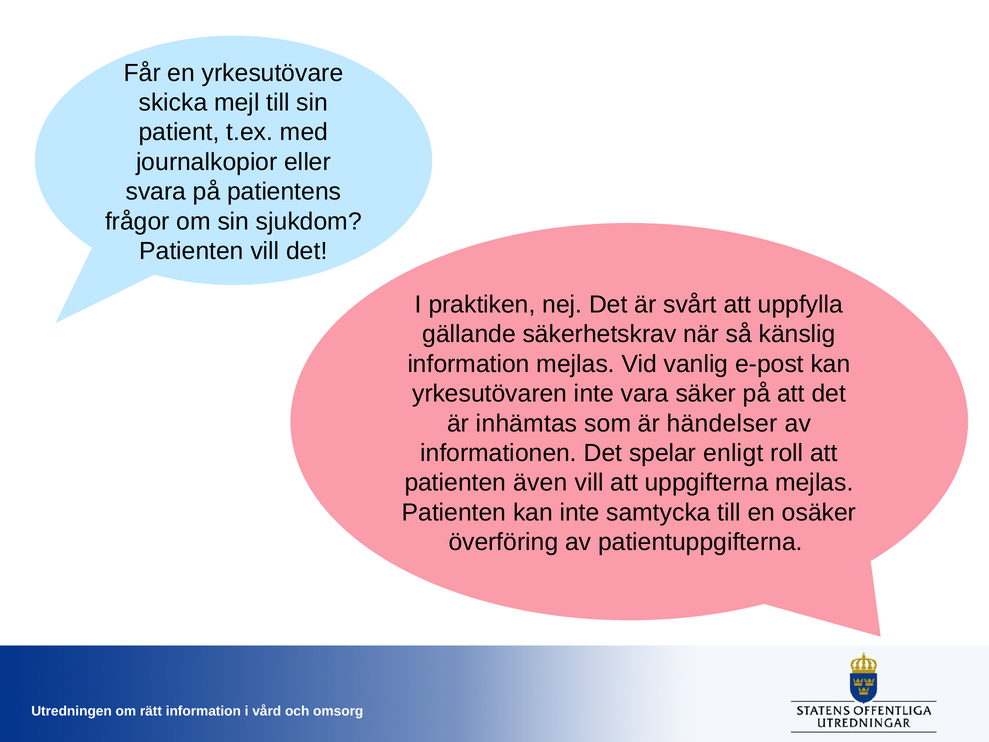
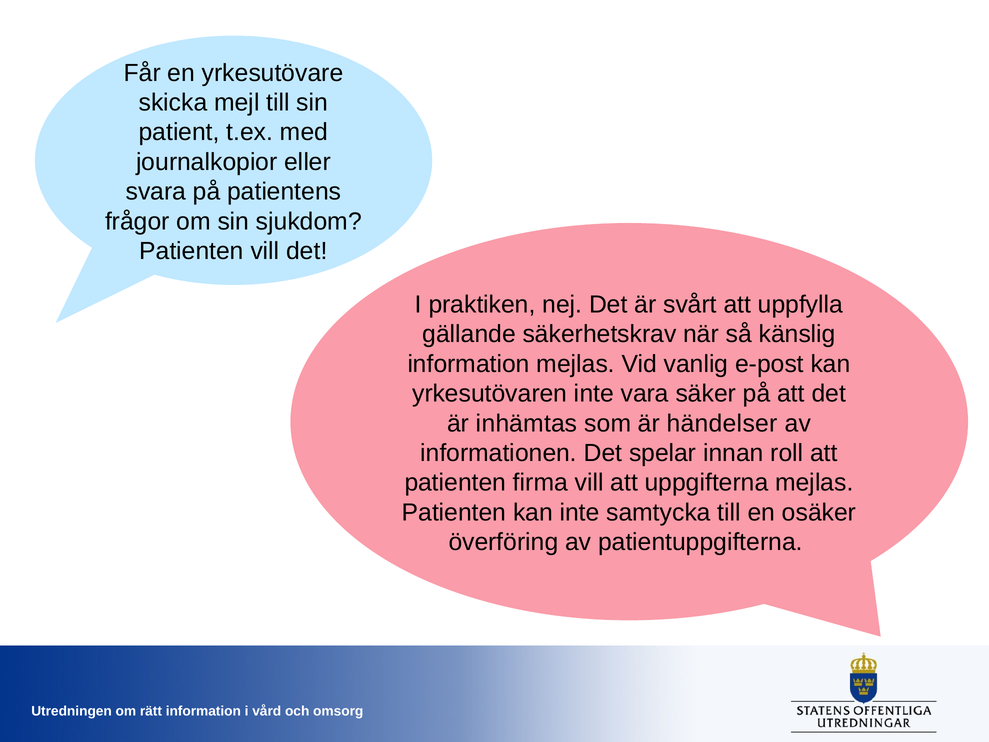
enligt: enligt -> innan (733, 453)
även: även -> firma (540, 483)
